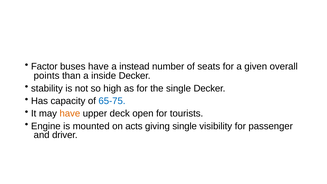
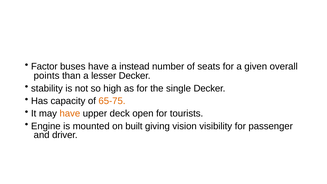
inside: inside -> lesser (104, 76)
65-75 colour: blue -> orange (112, 101)
acts: acts -> built (134, 126)
giving single: single -> vision (185, 126)
